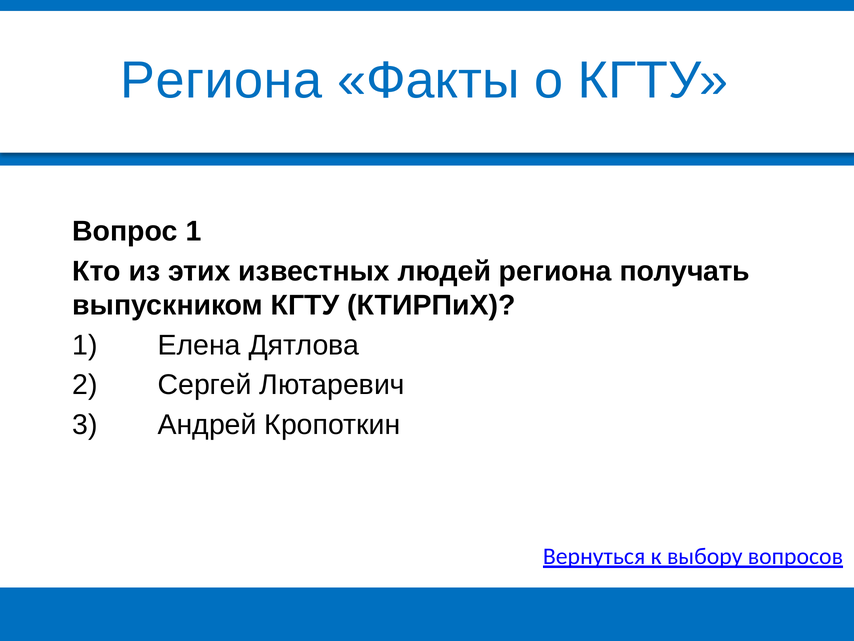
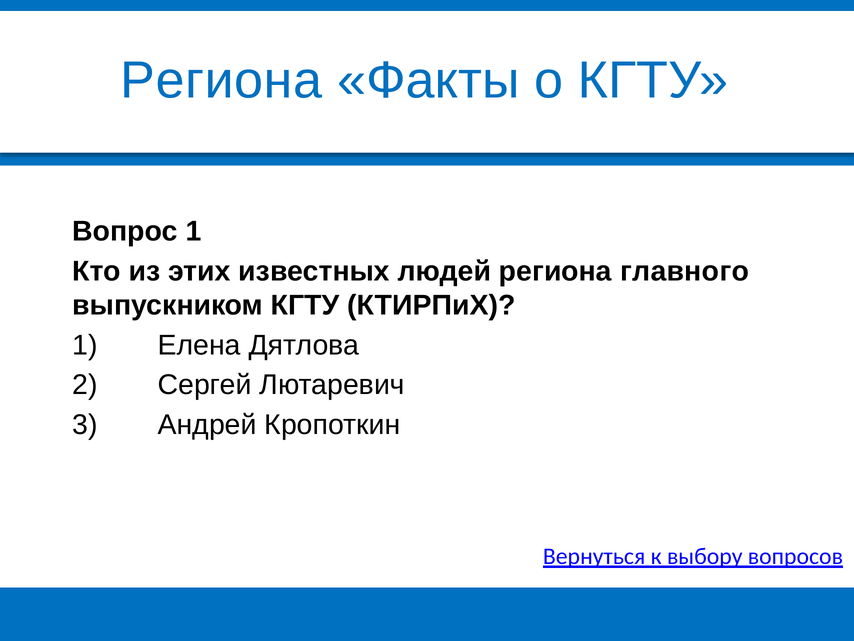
получать: получать -> главного (685, 271)
